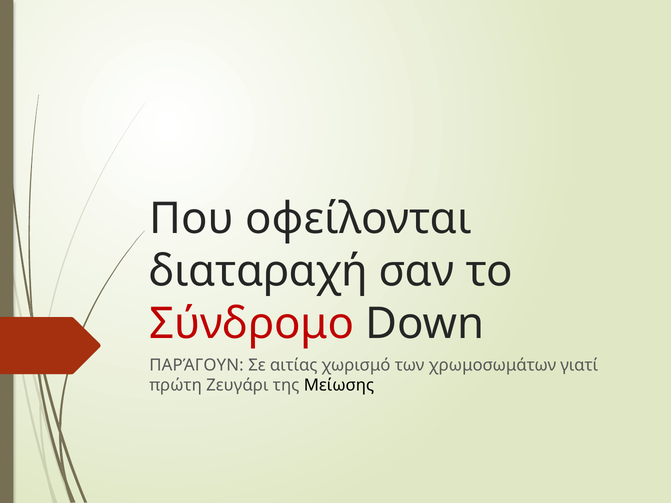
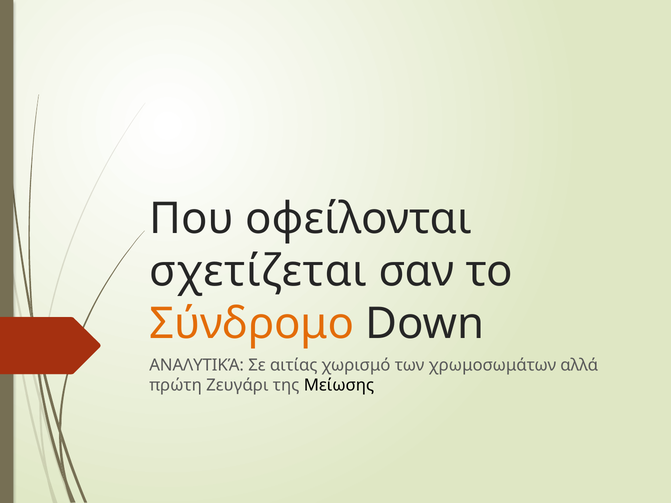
διαταραχή: διαταραχή -> σχετίζεται (258, 271)
Σύνδρομο colour: red -> orange (252, 324)
ΠΑΡΆΓΟΥΝ: ΠΑΡΆΓΟΥΝ -> ΑΝΑΛΥΤΙΚΆ (197, 365)
γιατί: γιατί -> αλλά (579, 365)
